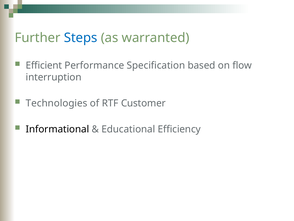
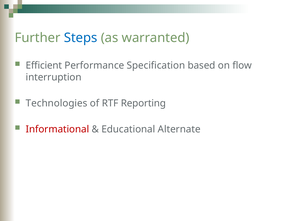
Customer: Customer -> Reporting (143, 103)
Informational colour: black -> red (57, 129)
Efficiency: Efficiency -> Alternate (179, 129)
